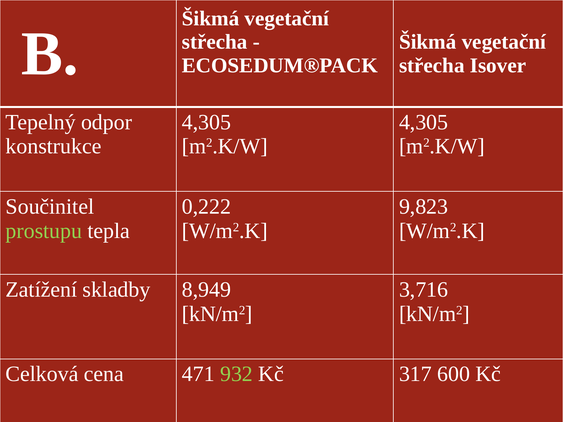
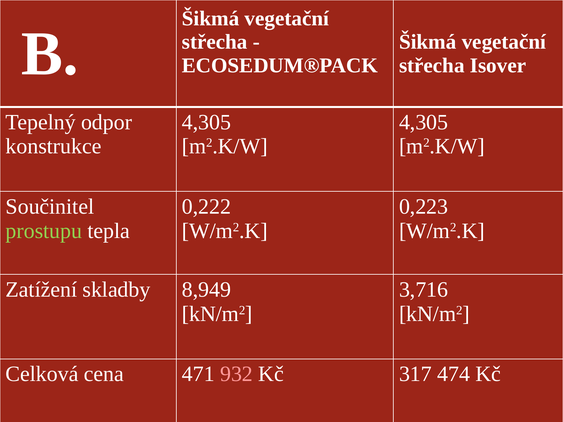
9,823: 9,823 -> 0,223 (424, 207)
932 colour: light green -> pink (236, 374)
600: 600 -> 474 (454, 374)
